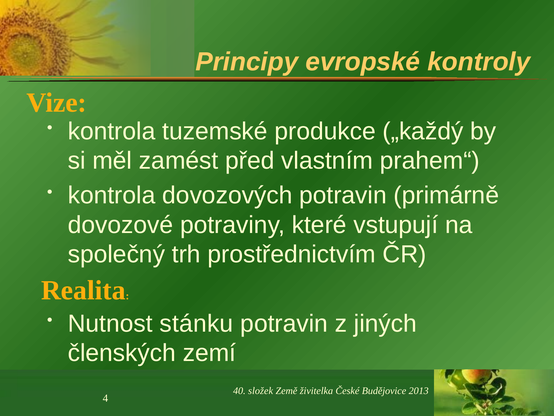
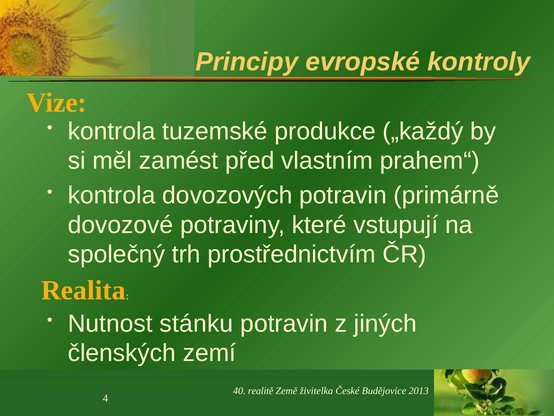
složek: složek -> realitě (261, 390)
